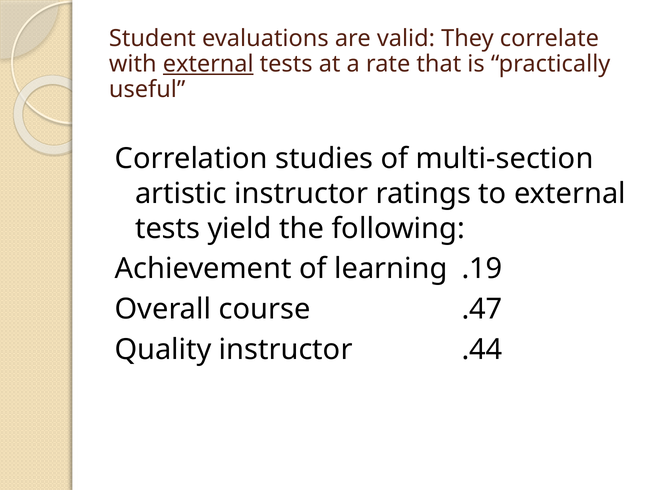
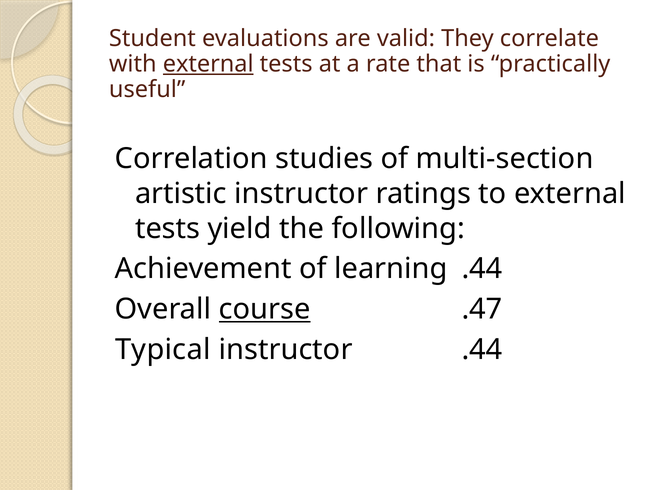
learning .19: .19 -> .44 (482, 269)
course underline: none -> present (265, 309)
Quality: Quality -> Typical (163, 349)
